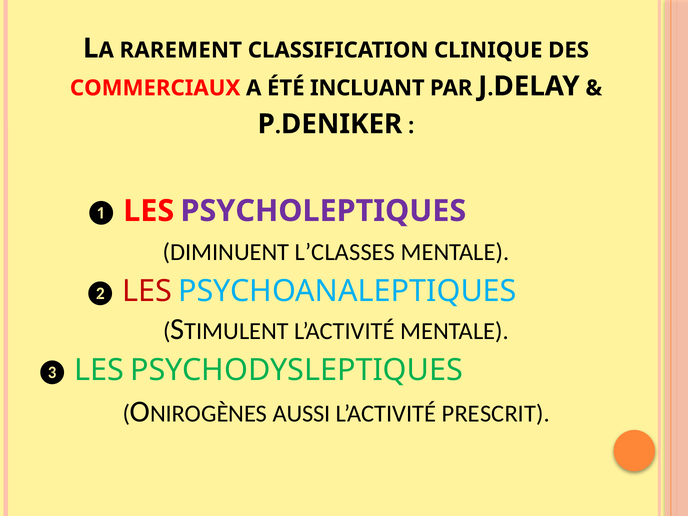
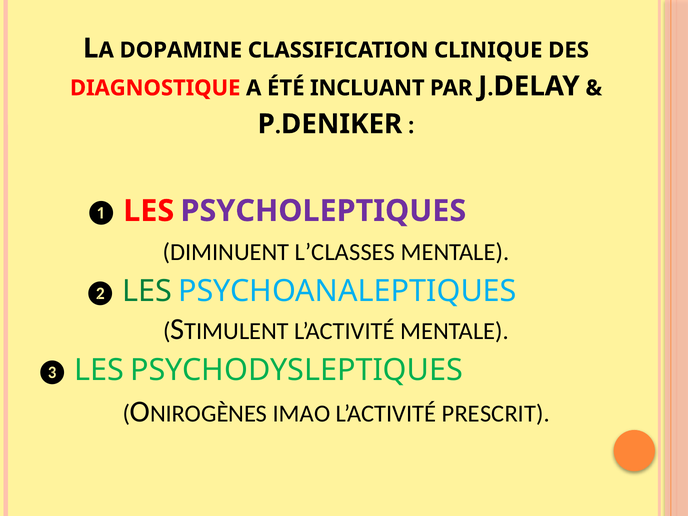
RAREMENT: RAREMENT -> DOPAMINE (181, 50)
COMMERCIAUX: COMMERCIAUX -> DIAGNOSTIQUE (155, 88)
LES colour: red -> green (147, 291)
AUSSI: AUSSI -> IMAO (301, 414)
